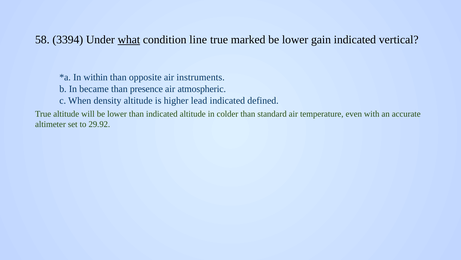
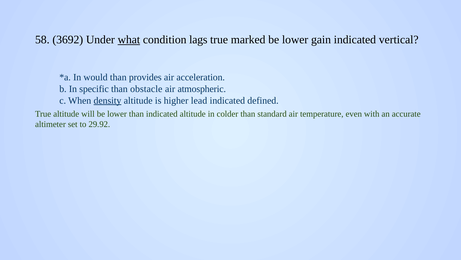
3394: 3394 -> 3692 (68, 40)
line: line -> lags (198, 40)
within: within -> would (96, 77)
opposite: opposite -> provides (145, 77)
instruments: instruments -> acceleration (201, 77)
became: became -> specific (94, 89)
presence: presence -> obstacle (146, 89)
density underline: none -> present (108, 100)
